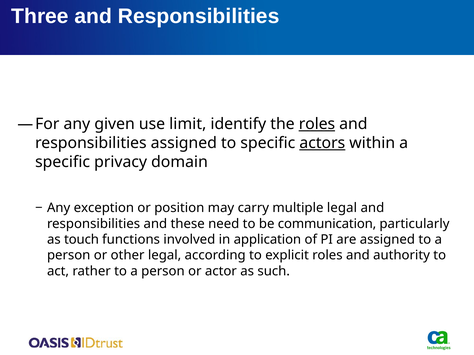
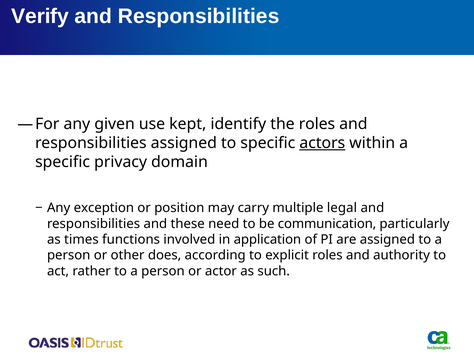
Three: Three -> Verify (40, 16)
limit: limit -> kept (188, 124)
roles underline: present -> none (317, 124)
touch: touch -> times (81, 240)
other legal: legal -> does (165, 256)
